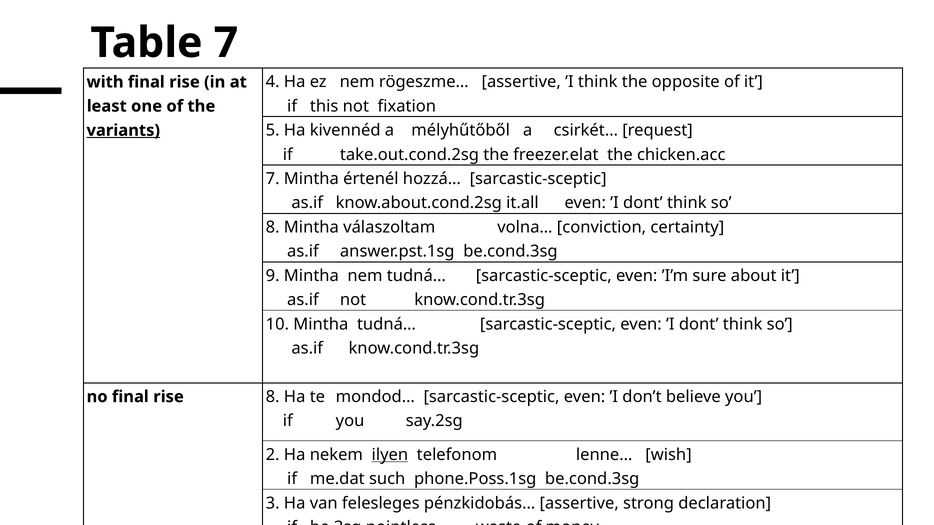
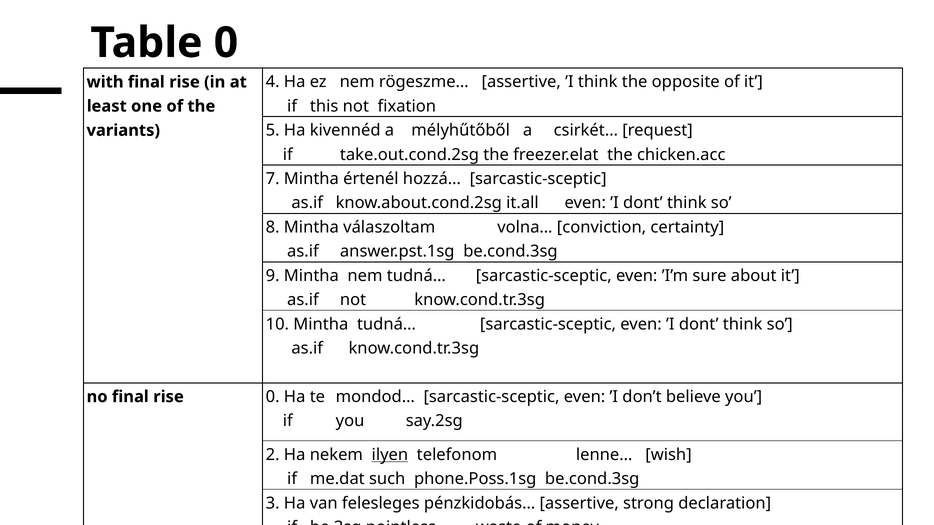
Table 7: 7 -> 0 (226, 43)
variants underline: present -> none (123, 130)
rise 8: 8 -> 0 (273, 397)
